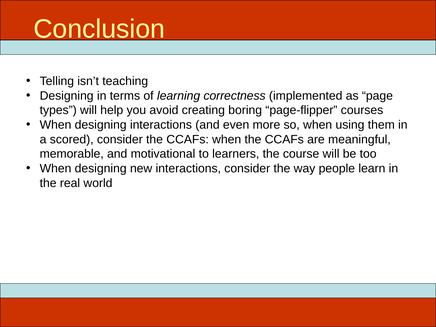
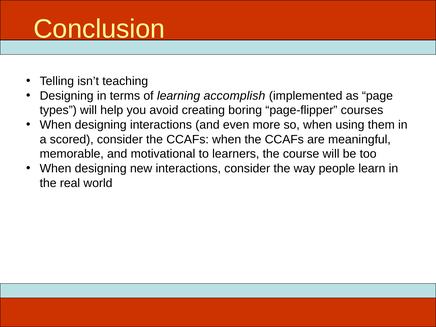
correctness: correctness -> accomplish (234, 96)
